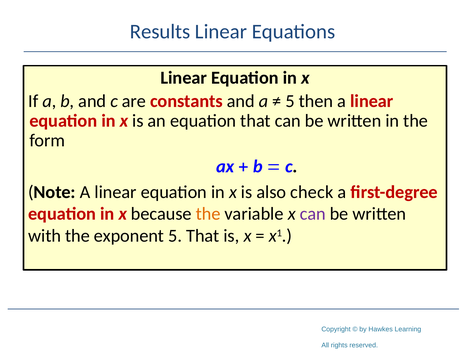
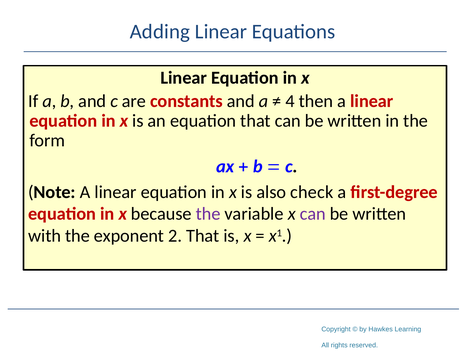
Results: Results -> Adding (160, 32)
5: 5 -> 4 (290, 101)
the colour: orange -> purple (208, 214)
exponent 5: 5 -> 2 (175, 236)
